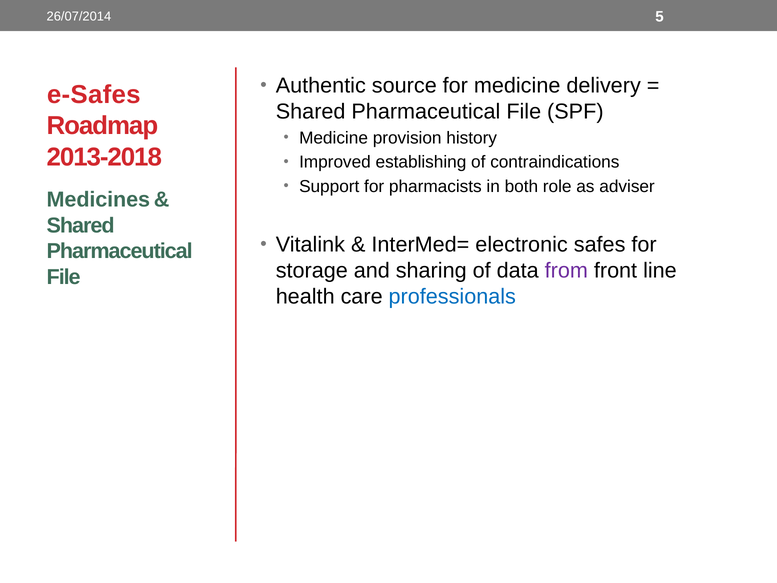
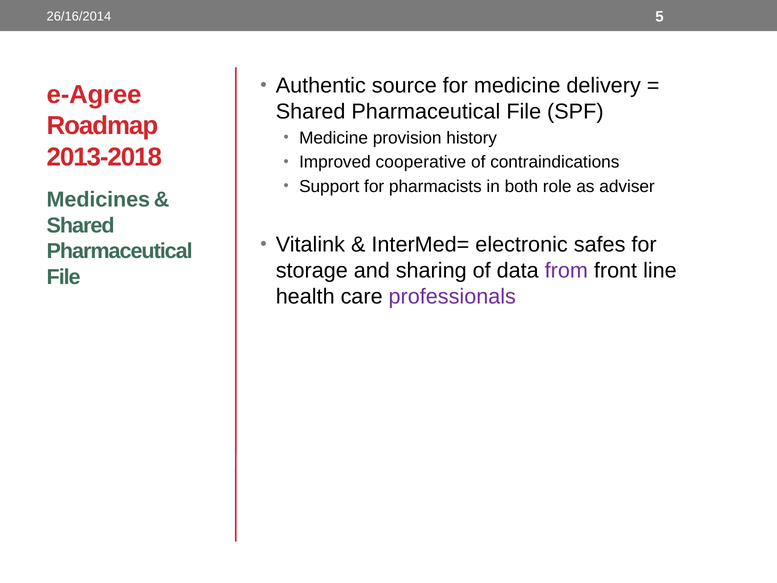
26/07/2014: 26/07/2014 -> 26/16/2014 (79, 16)
e-Safes: e-Safes -> e-Agree (94, 95)
establishing: establishing -> cooperative (421, 162)
professionals colour: blue -> purple (452, 296)
